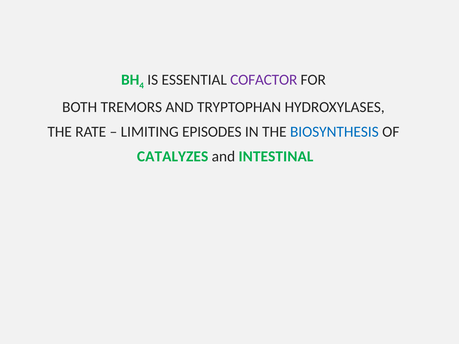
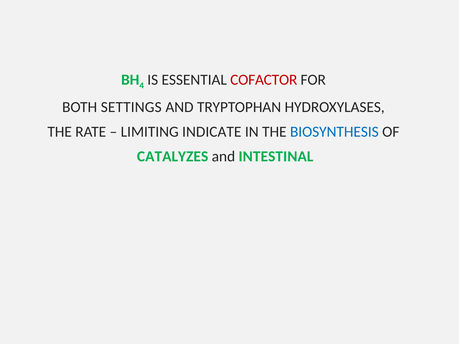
COFACTOR colour: purple -> red (264, 80)
TREMORS: TREMORS -> SETTINGS (131, 107)
EPISODES: EPISODES -> INDICATE (212, 132)
